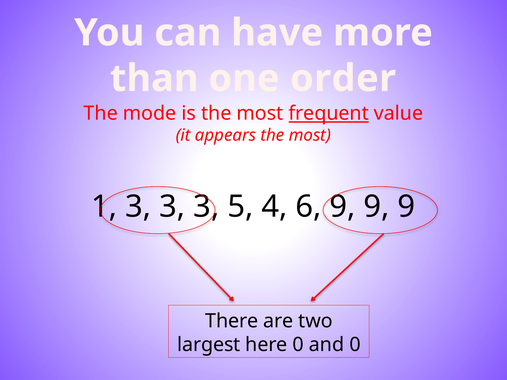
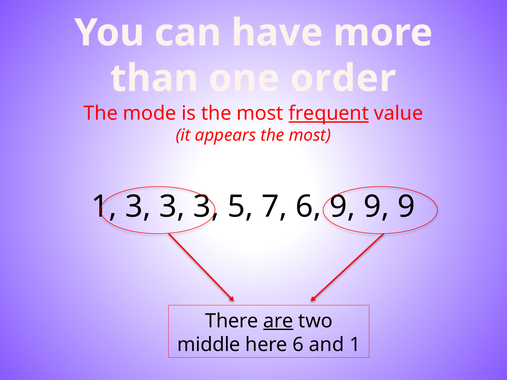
4: 4 -> 7 (274, 207)
are underline: none -> present (278, 321)
largest: largest -> middle (209, 345)
here 0: 0 -> 6 (298, 345)
and 0: 0 -> 1 (355, 345)
